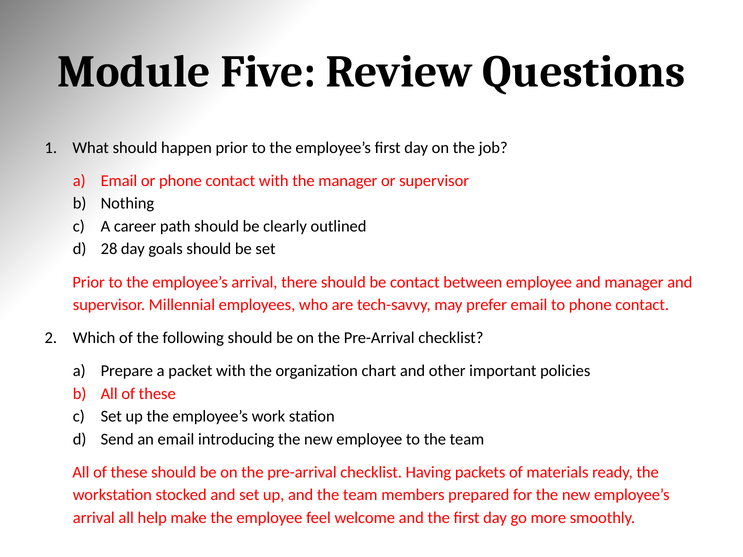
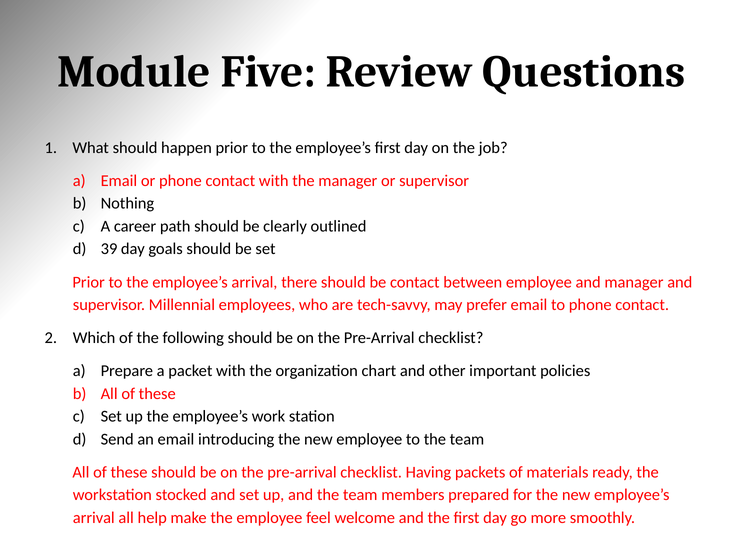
28: 28 -> 39 (109, 249)
